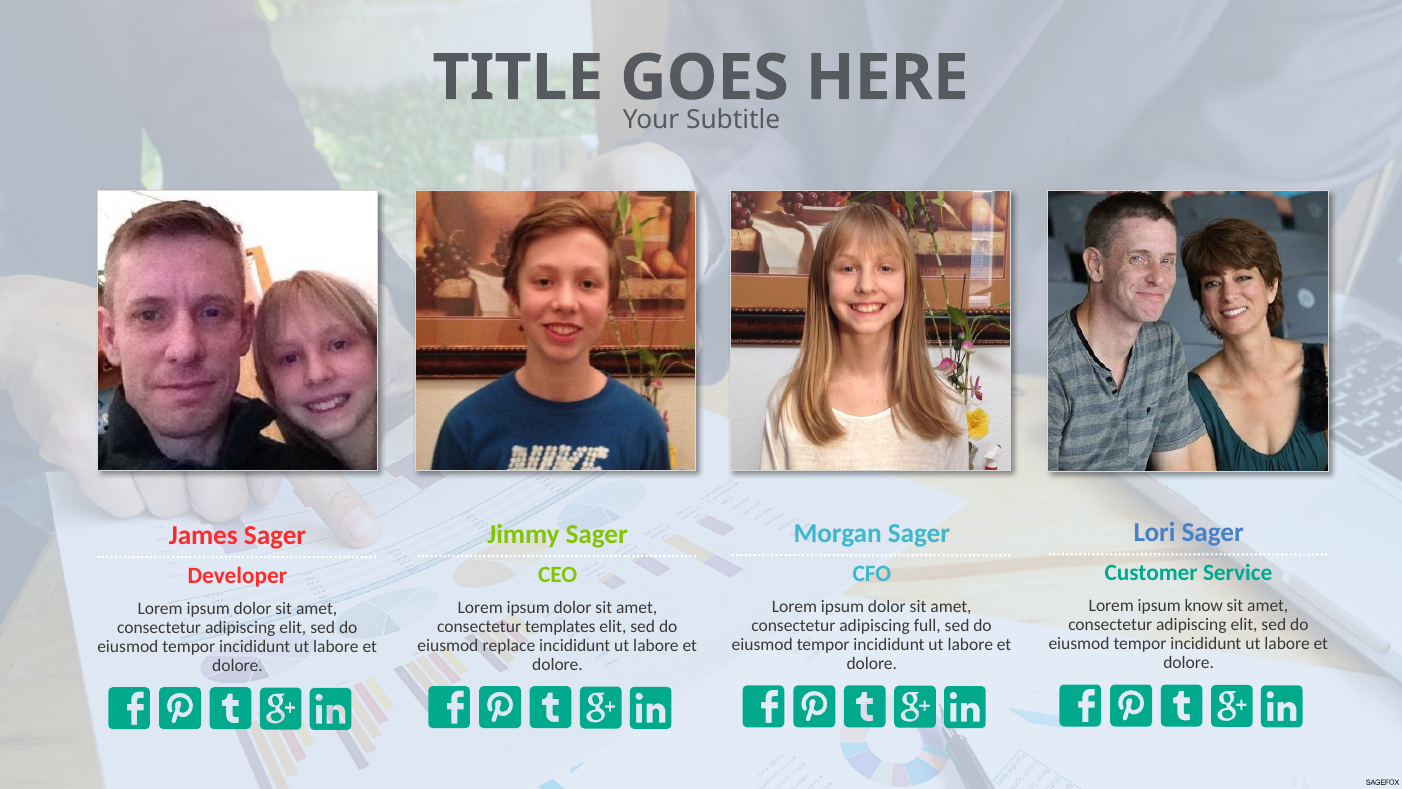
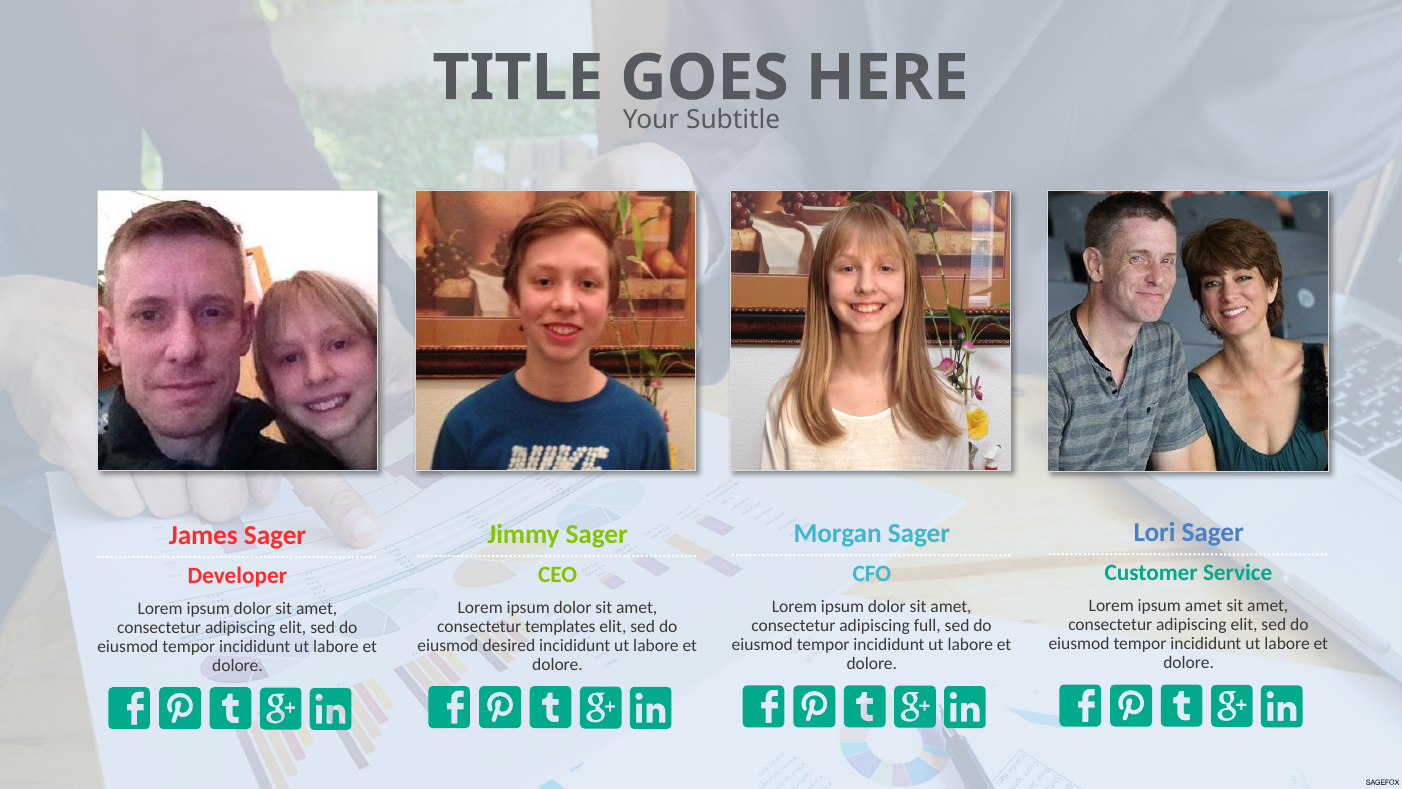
ipsum know: know -> amet (1204, 606)
replace: replace -> desired (509, 645)
